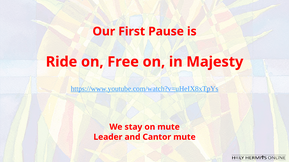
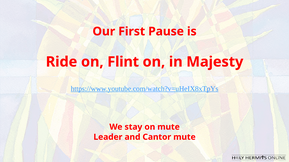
Free: Free -> Flint (123, 62)
